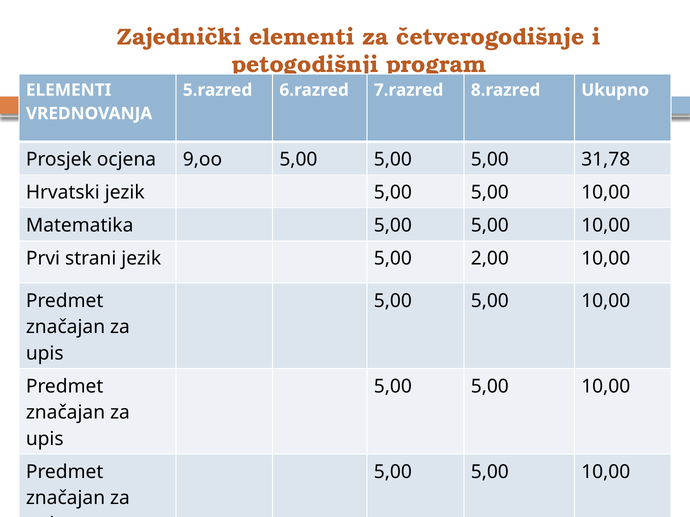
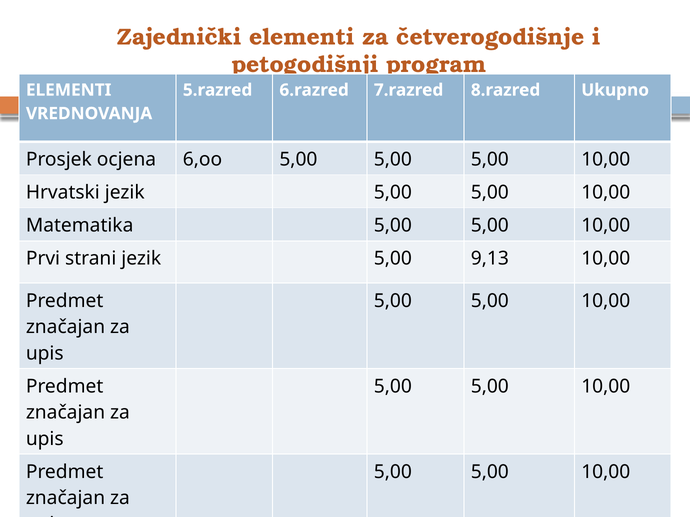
9,oo: 9,oo -> 6,oo (203, 159)
5,00 5,00 5,00 31,78: 31,78 -> 10,00 (606, 159)
2,00: 2,00 -> 9,13 (490, 259)
